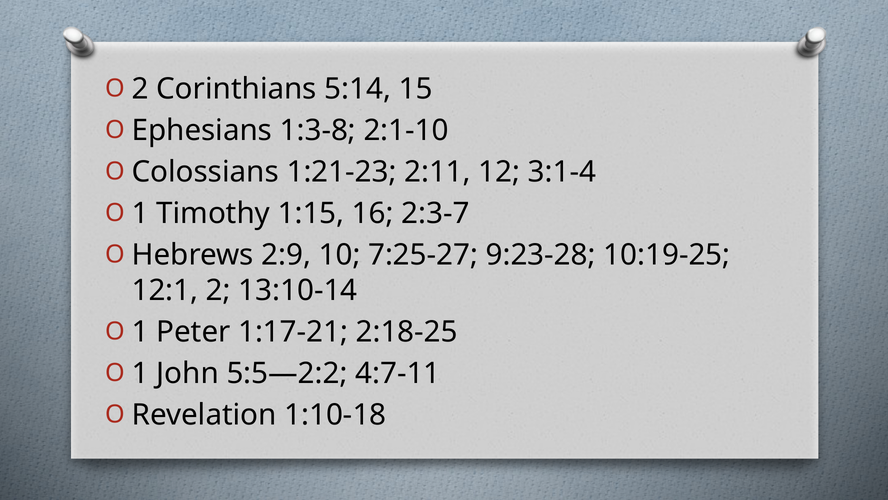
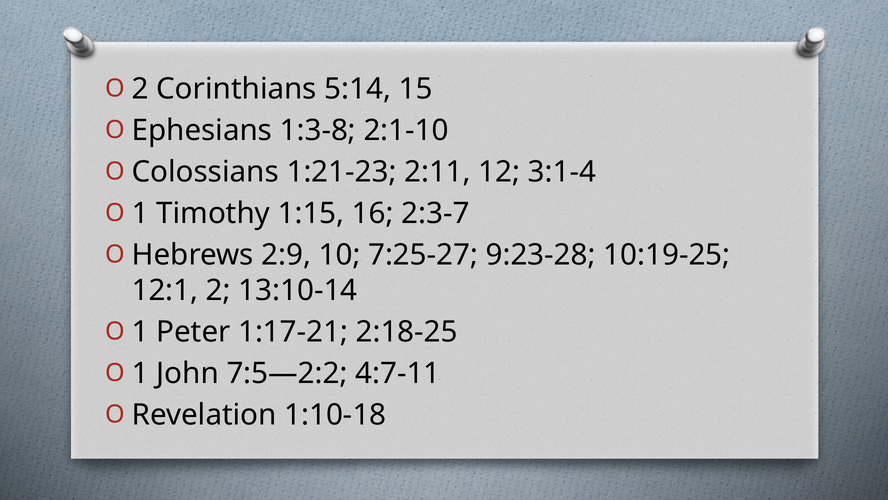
5:5—2:2: 5:5—2:2 -> 7:5—2:2 (287, 373)
